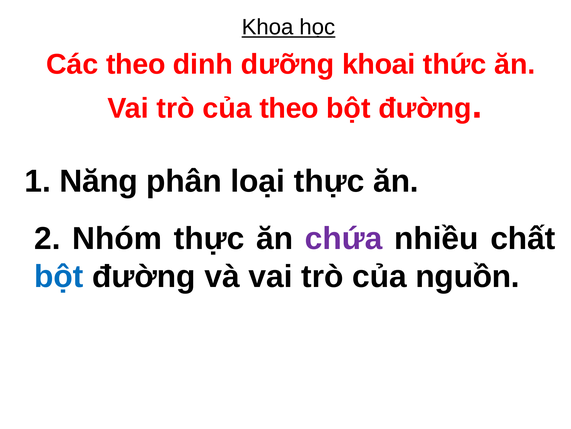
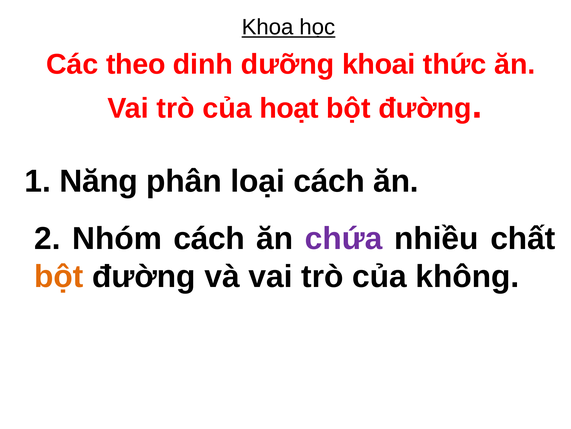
của theo: theo -> hoạt (289, 108)
loại thực: thực -> cách (329, 181)
Nhóm thực: thực -> cách (209, 238)
bột colour: blue -> orange (59, 276)
nguồn: nguồn -> không (467, 276)
